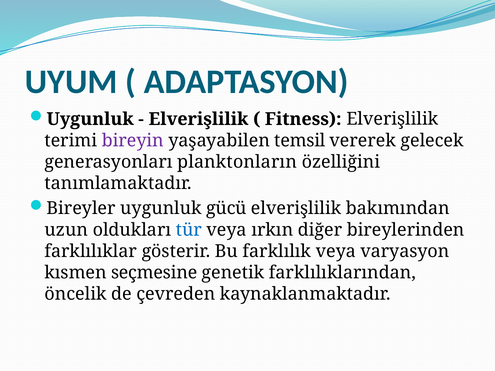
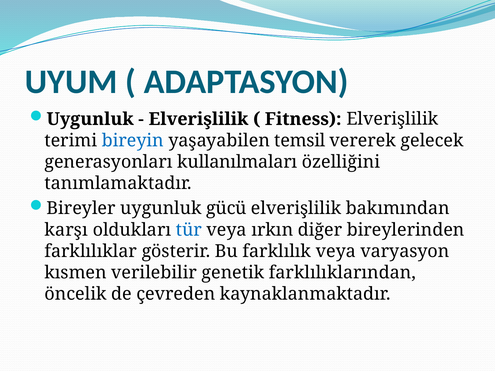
bireyin colour: purple -> blue (133, 141)
planktonların: planktonların -> kullanılmaları (237, 162)
uzun: uzun -> karşı (66, 230)
seçmesine: seçmesine -> verilebilir (154, 273)
